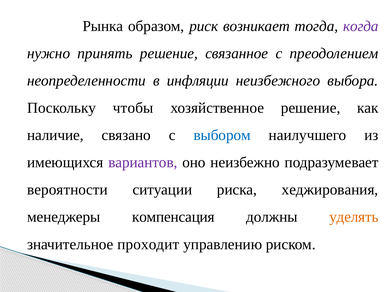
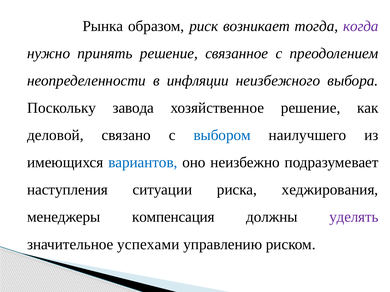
чтобы: чтобы -> завода (133, 108)
наличие: наличие -> деловой (55, 135)
вариантов colour: purple -> blue (143, 163)
вероятности: вероятности -> наступления (68, 190)
уделять colour: orange -> purple (354, 217)
проходит: проходит -> успехами (148, 245)
